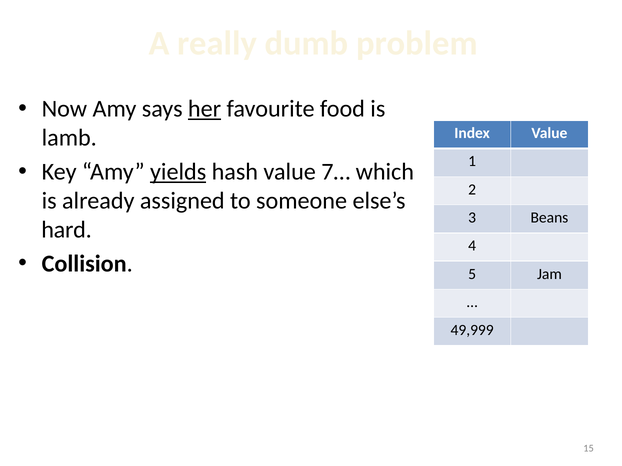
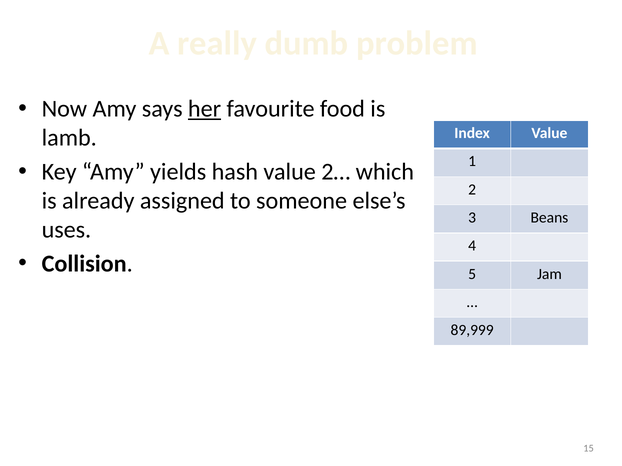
yields underline: present -> none (178, 172)
7…: 7… -> 2… (336, 172)
hard: hard -> uses (66, 230)
49,999: 49,999 -> 89,999 (472, 331)
